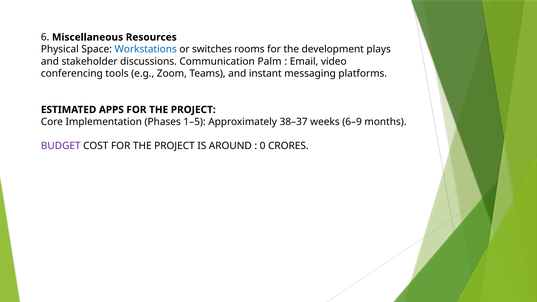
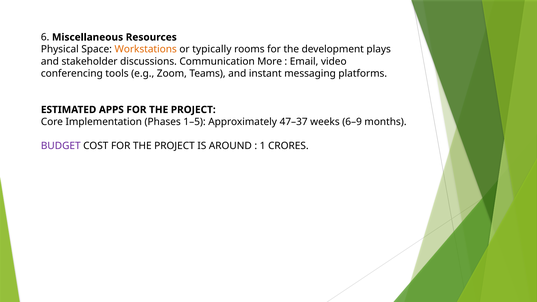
Workstations colour: blue -> orange (146, 49)
switches: switches -> typically (212, 49)
Palm: Palm -> More (270, 61)
38–37: 38–37 -> 47–37 (294, 122)
0: 0 -> 1 (263, 146)
